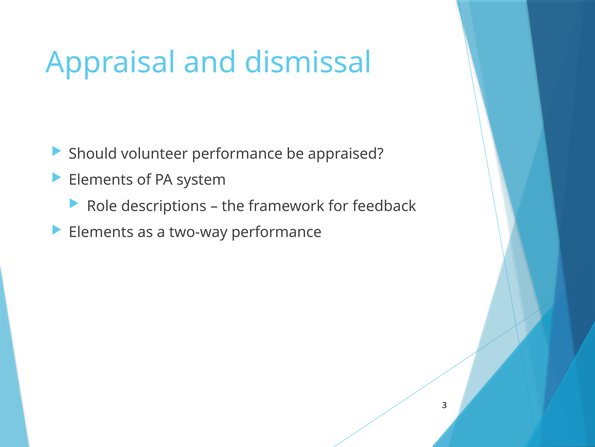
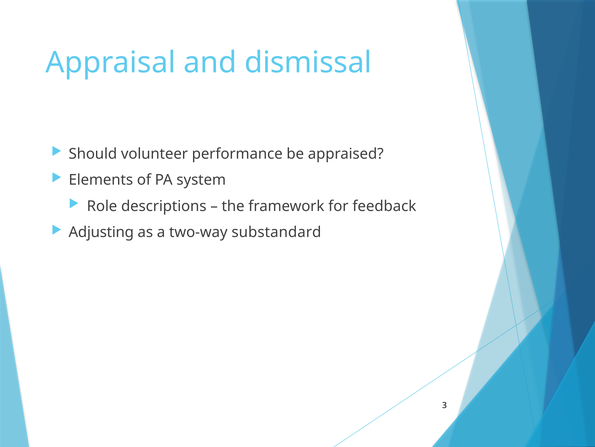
Elements: Elements -> Adjusting (101, 232)
two-way performance: performance -> substandard (276, 232)
